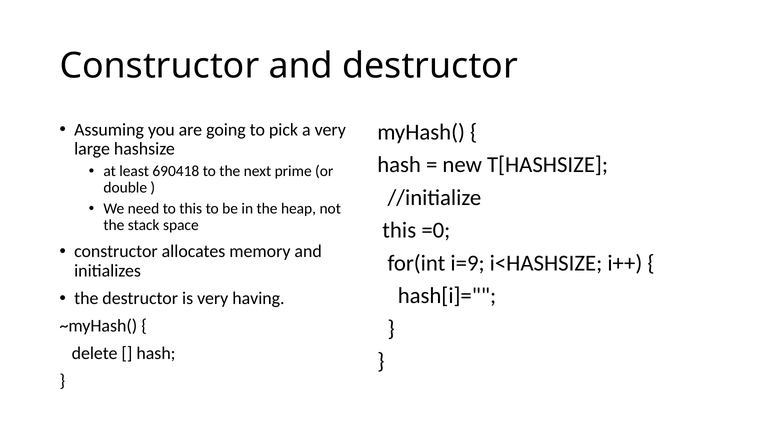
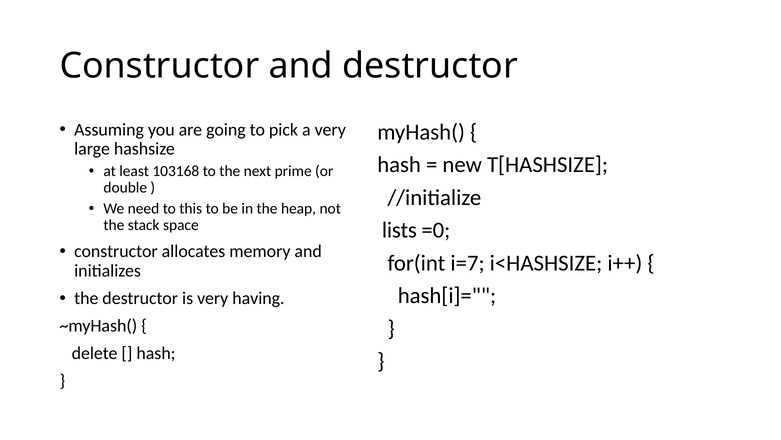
690418: 690418 -> 103168 (176, 171)
this: this -> lists (399, 230)
i=9: i=9 -> i=7 (468, 263)
